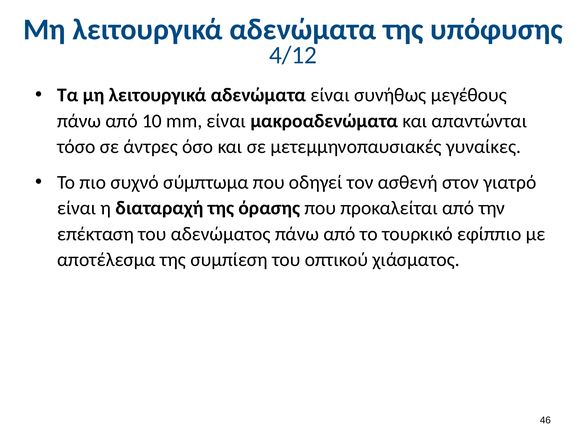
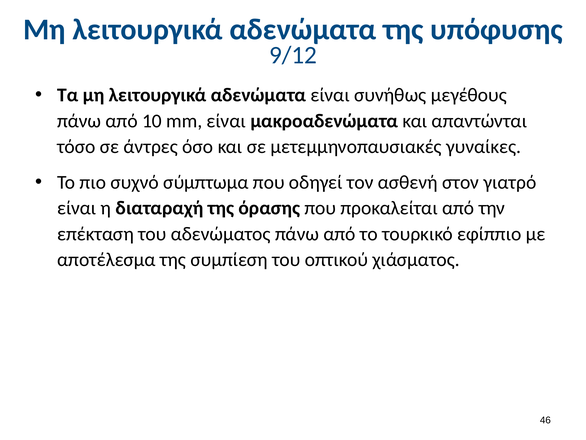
4/12: 4/12 -> 9/12 (293, 55)
